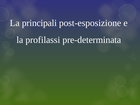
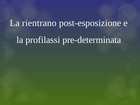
principali: principali -> rientrano (39, 23)
